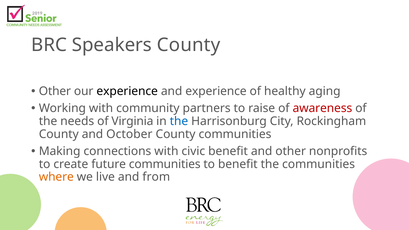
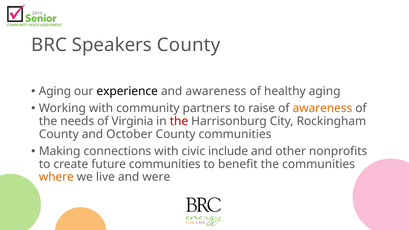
Other: Other -> Aging (55, 91)
and experience: experience -> awareness (216, 91)
awareness colour: red -> orange (322, 108)
the colour: blue -> red (179, 121)
civic benefit: benefit -> include (228, 151)
from: from -> were (156, 177)
